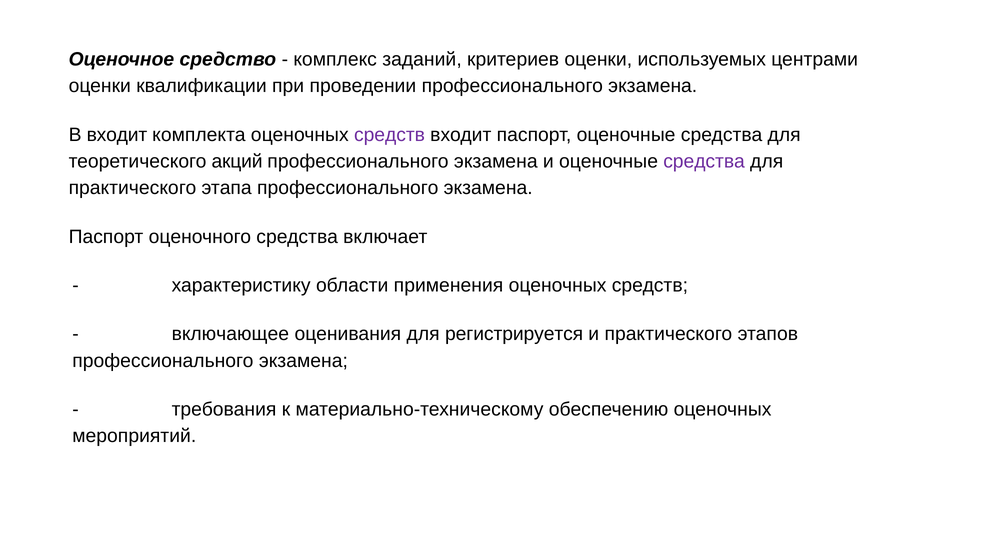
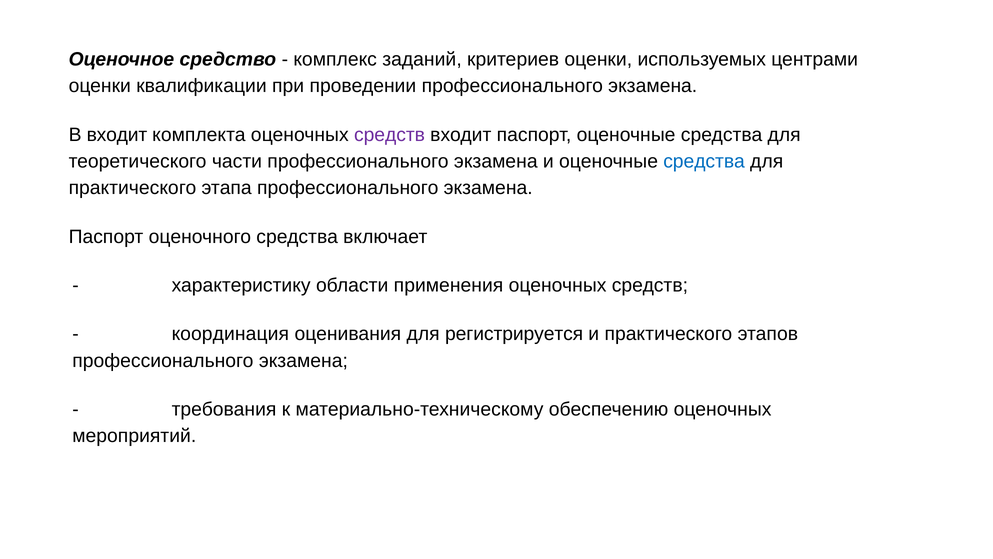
акций: акций -> части (237, 161)
средства colour: purple -> blue (704, 161)
включающее: включающее -> координация (230, 334)
